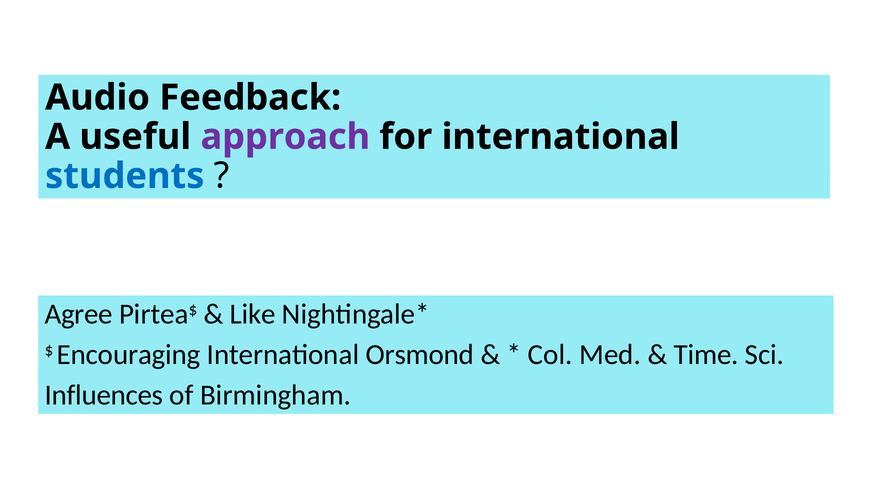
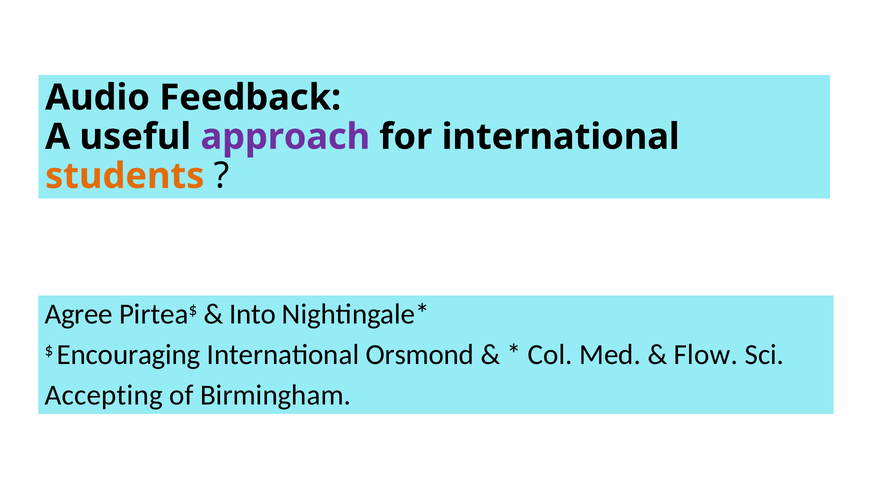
students colour: blue -> orange (125, 176)
Like: Like -> Into (253, 314)
Time: Time -> Flow (706, 354)
Influences: Influences -> Accepting (104, 395)
